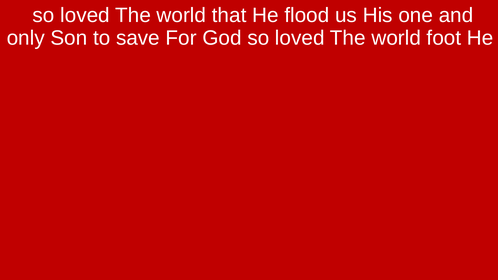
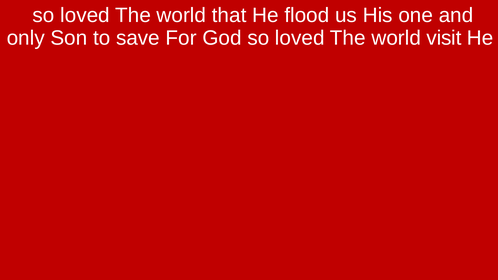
foot: foot -> visit (444, 38)
